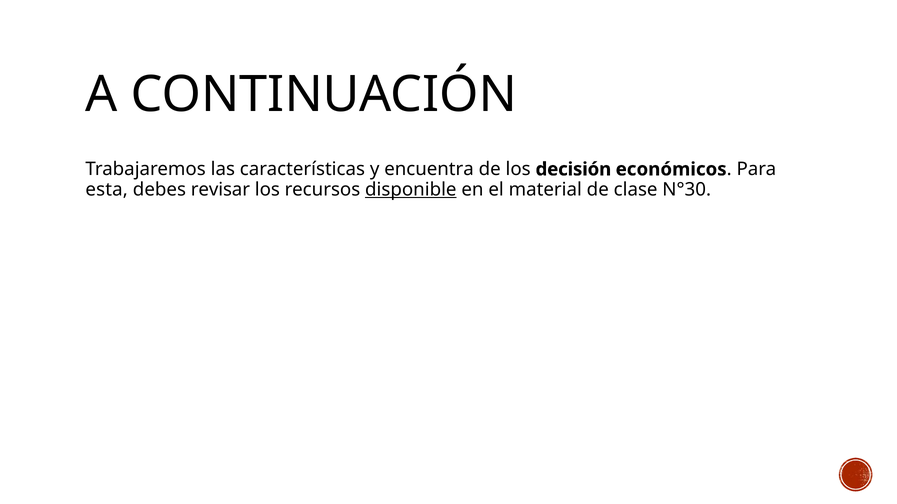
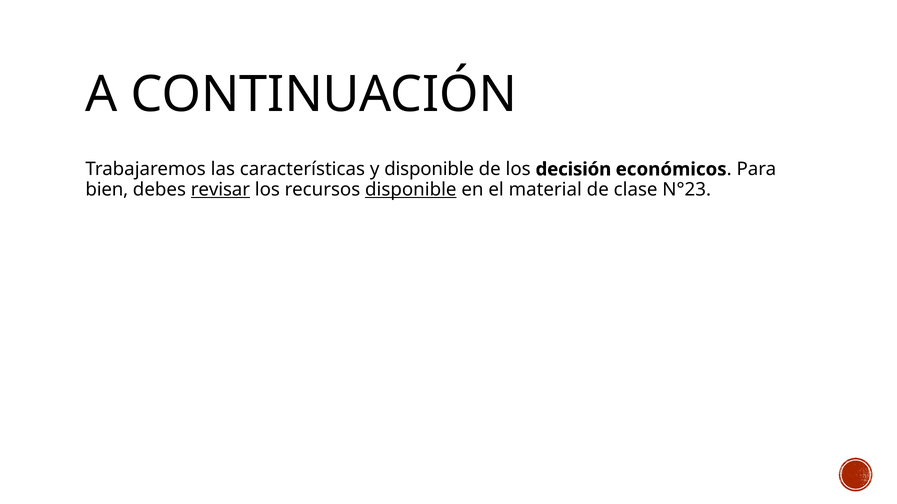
y encuentra: encuentra -> disponible (429, 169)
esta: esta -> bien (107, 190)
revisar underline: none -> present (220, 190)
N°30: N°30 -> N°23 (687, 190)
